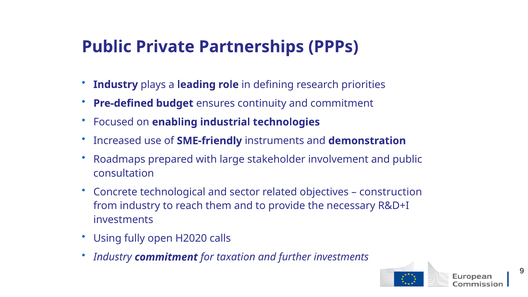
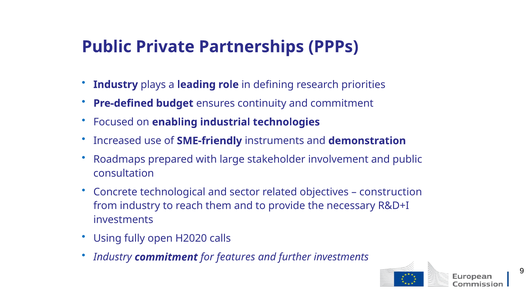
taxation: taxation -> features (236, 257)
